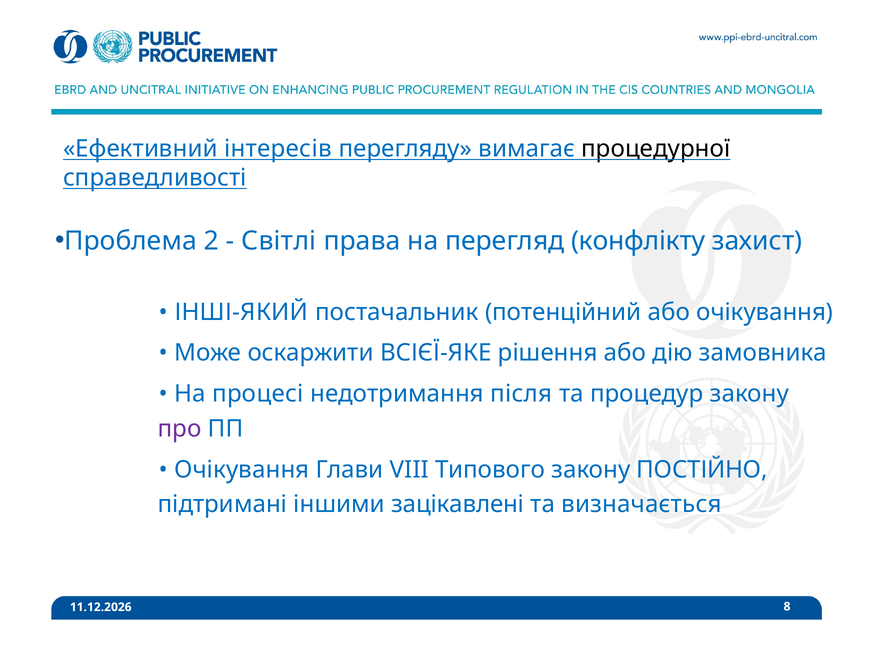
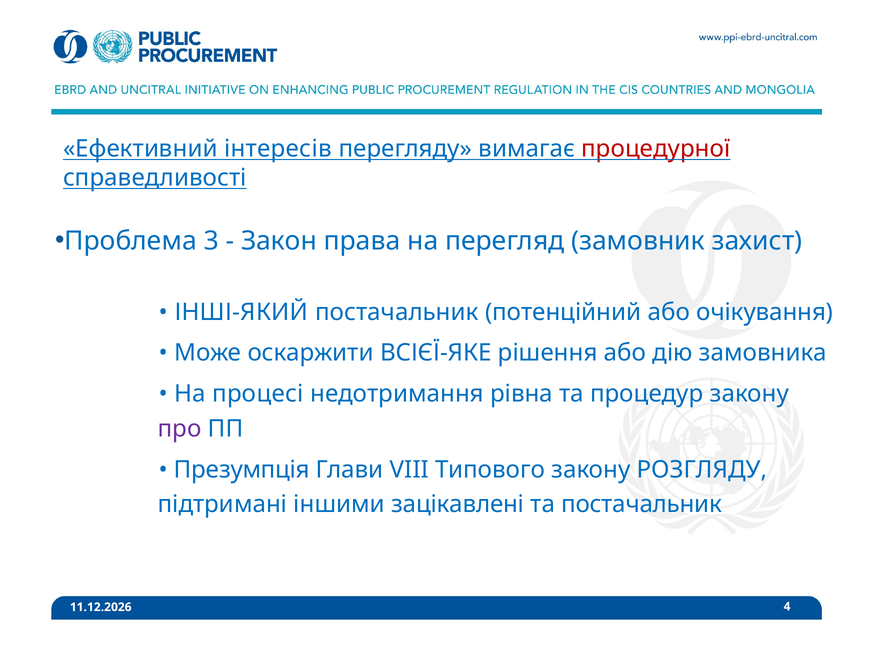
процедурної colour: black -> red (656, 148)
2: 2 -> 3 (211, 241)
Світлі: Світлі -> Закон (279, 241)
конфлікту: конфлікту -> замовник (638, 241)
після: після -> рівна (522, 394)
Очікування: Очікування -> Презумпція (242, 469)
ПОСТІЙНО: ПОСТІЙНО -> РОЗГЛЯДУ (702, 469)
та визначається: визначається -> постачальник (642, 504)
8: 8 -> 4 (787, 606)
